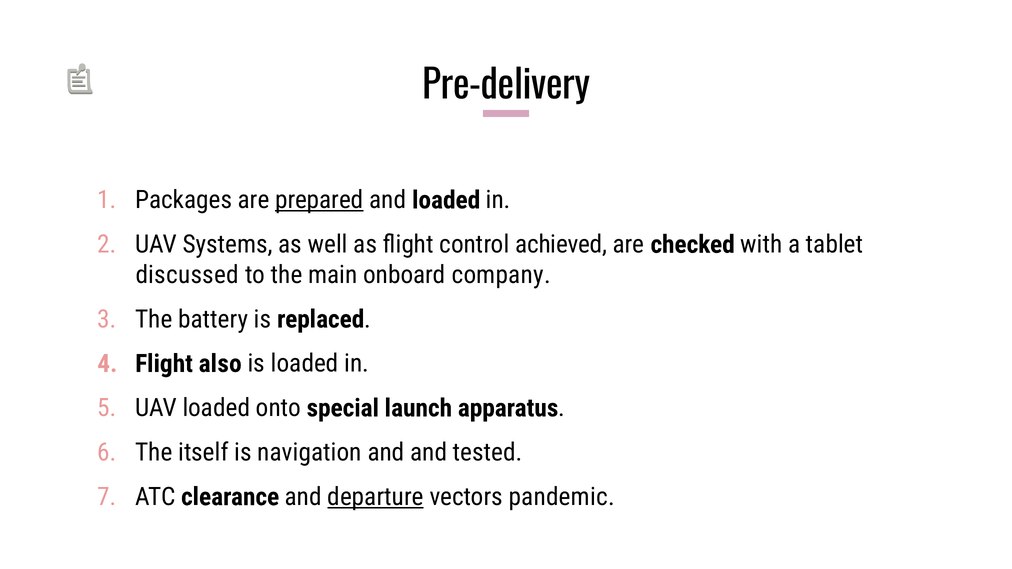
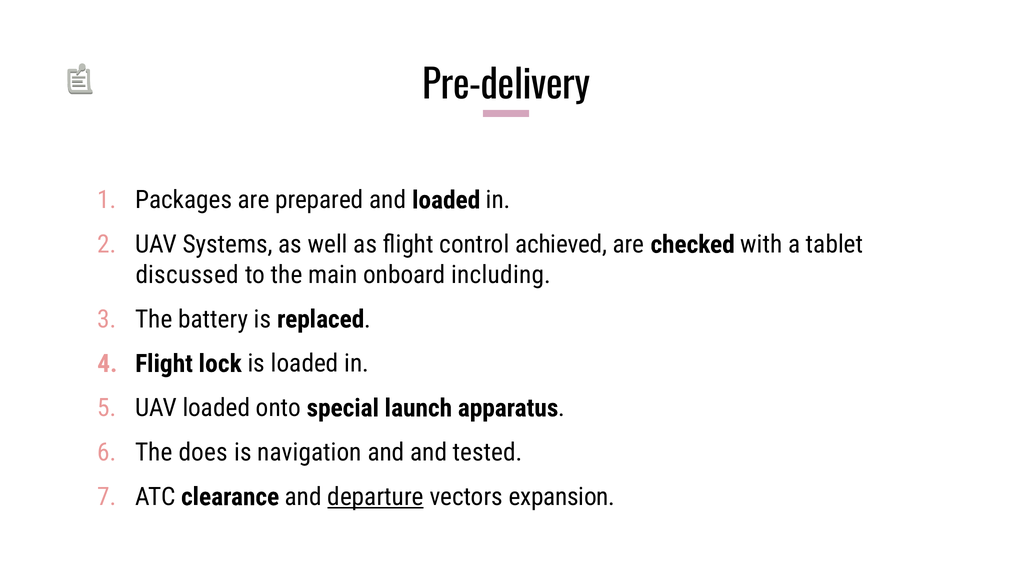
prepared underline: present -> none (319, 200)
company: company -> including (501, 275)
also: also -> lock (220, 364)
itself: itself -> does (203, 453)
pandemic: pandemic -> expansion (562, 497)
